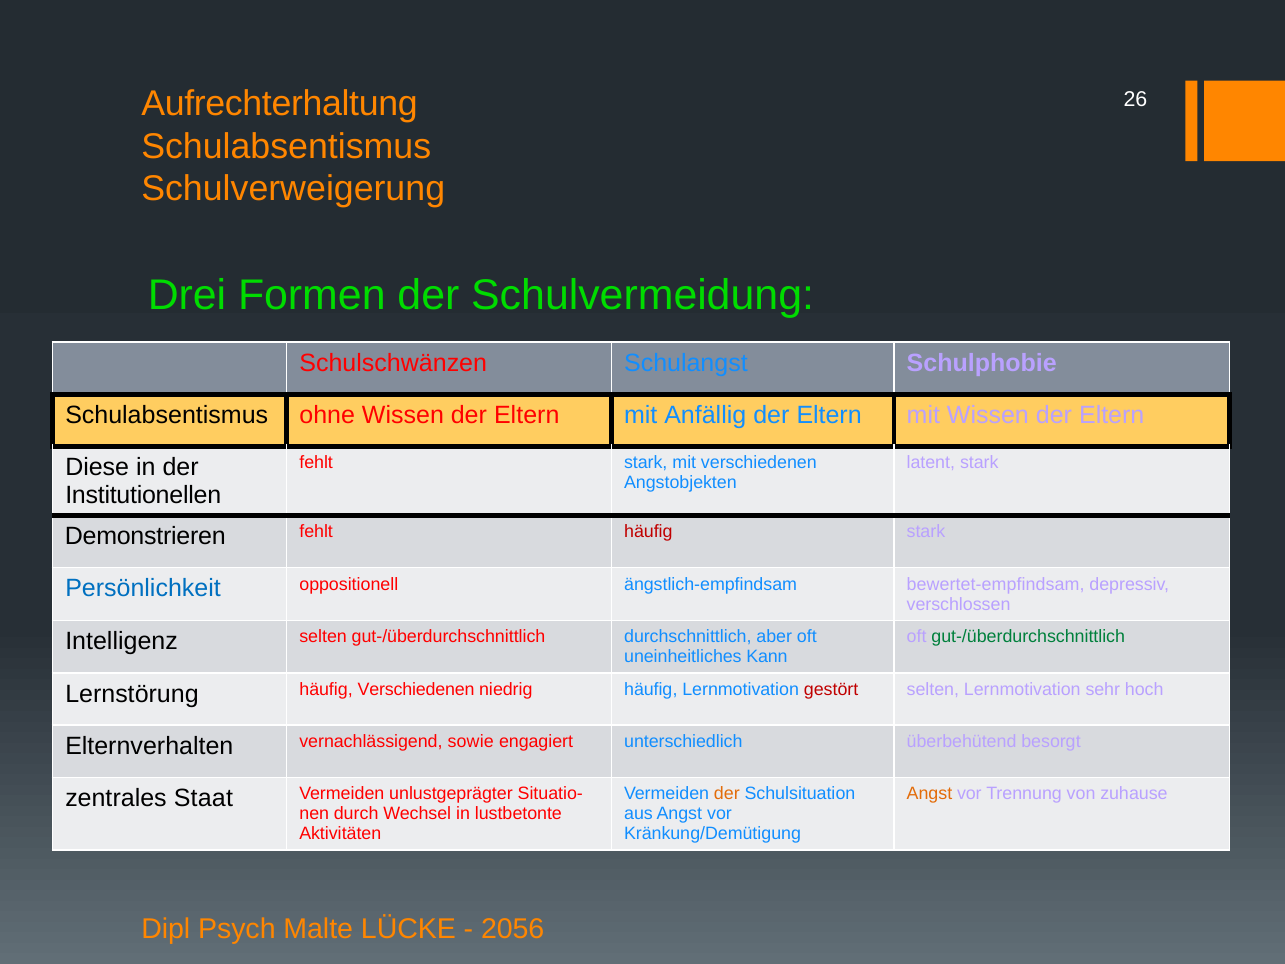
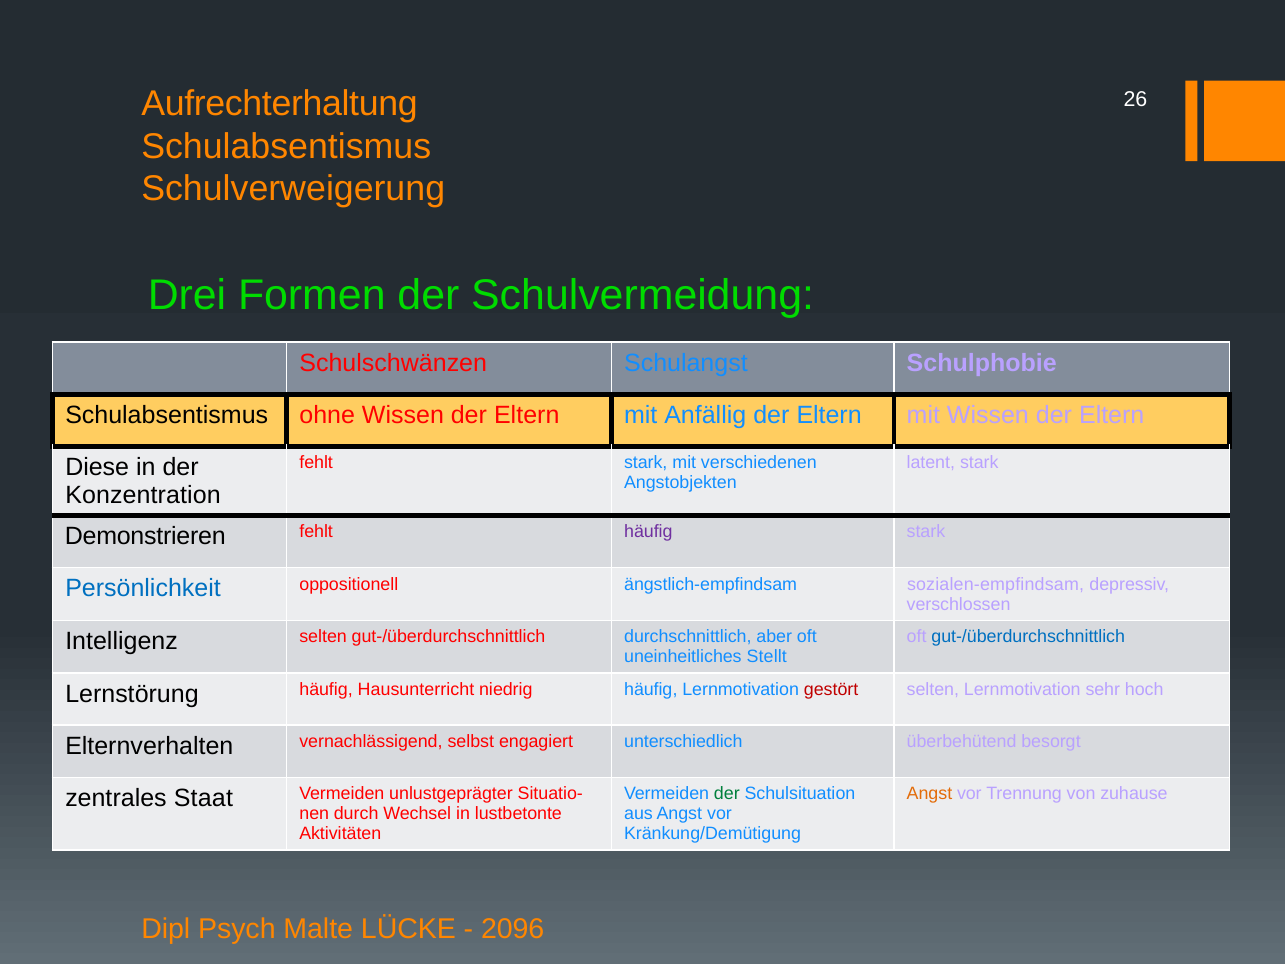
Institutionellen: Institutionellen -> Konzentration (143, 495)
häufig colour: red -> purple (648, 532)
bewertet-empfindsam: bewertet-empfindsam -> sozialen-empfindsam (996, 584)
gut-/überdurchschnittlich colour: green -> blue (1028, 637)
Kann: Kann -> Stellt (767, 657)
häufig Verschiedenen: Verschiedenen -> Hausunterricht (416, 690)
sowie: sowie -> selbst (471, 742)
der colour: orange -> green (727, 794)
2056: 2056 -> 2096 (513, 929)
